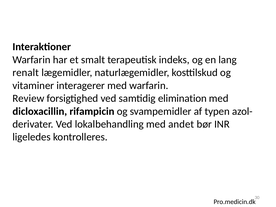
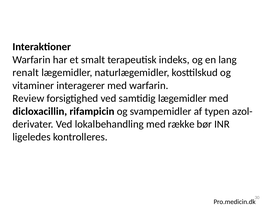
samtidig elimination: elimination -> lægemidler (182, 98)
andet: andet -> række (181, 124)
